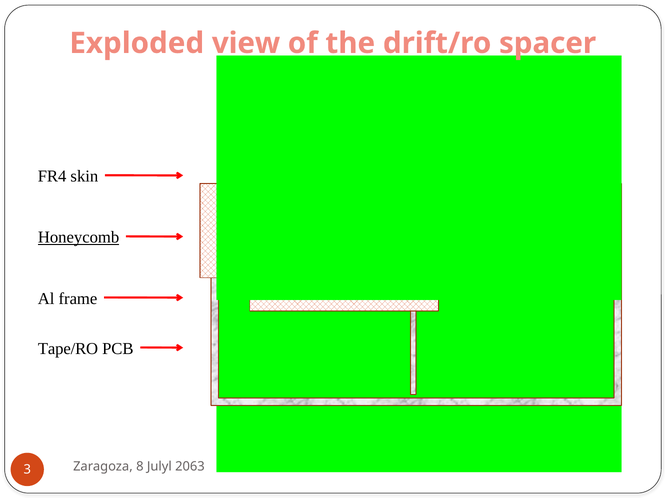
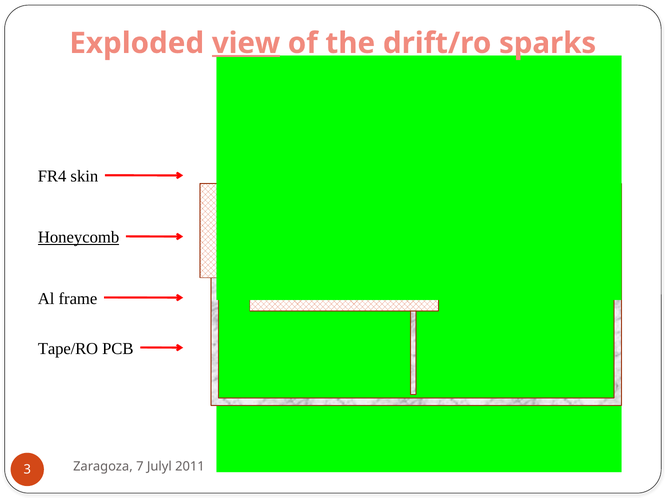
view underline: none -> present (246, 43)
spacer: spacer -> sparks (548, 43)
8: 8 -> 7 (140, 466)
2063: 2063 -> 2011 (190, 466)
